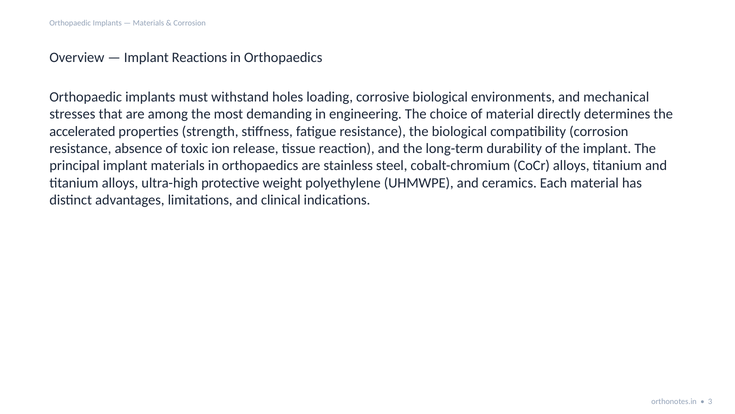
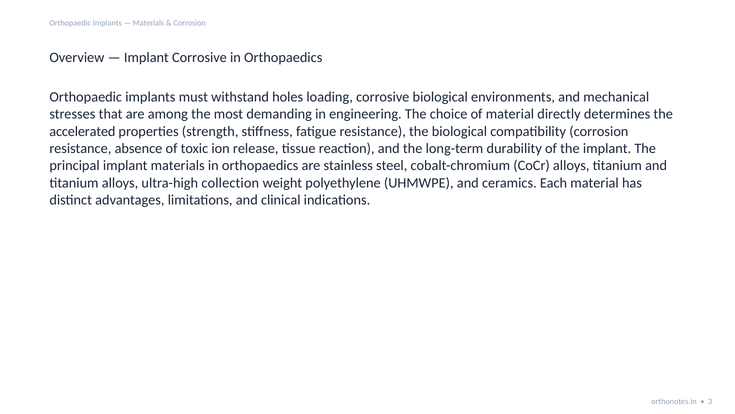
Implant Reactions: Reactions -> Corrosive (199, 58)
protective: protective -> collection (230, 183)
